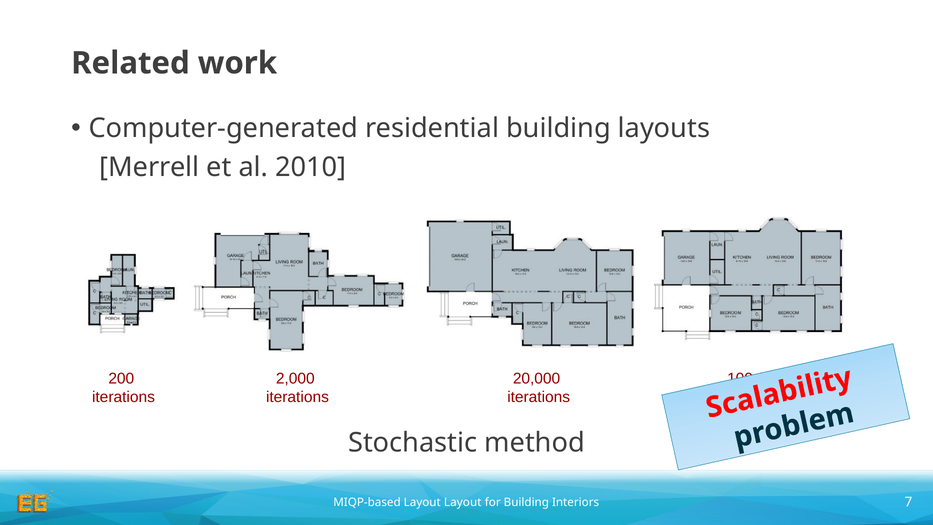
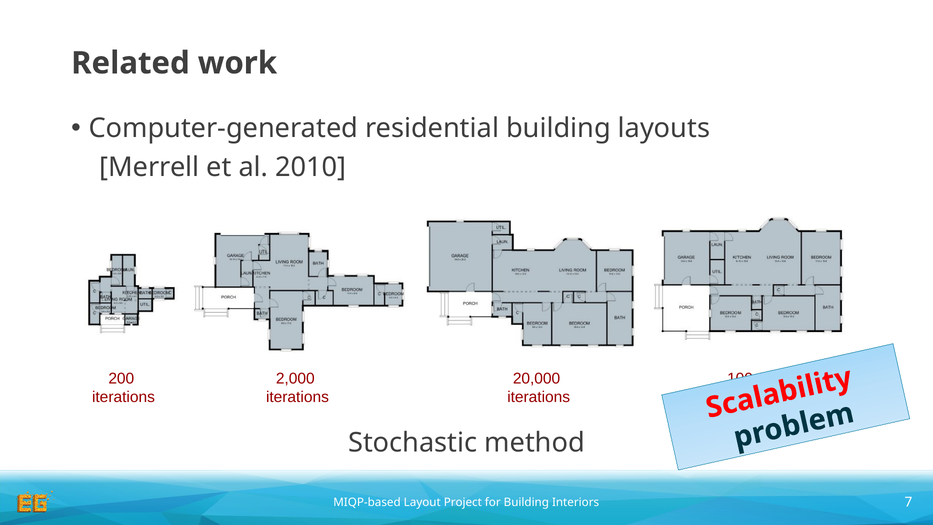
Layout Layout: Layout -> Project (463, 502)
